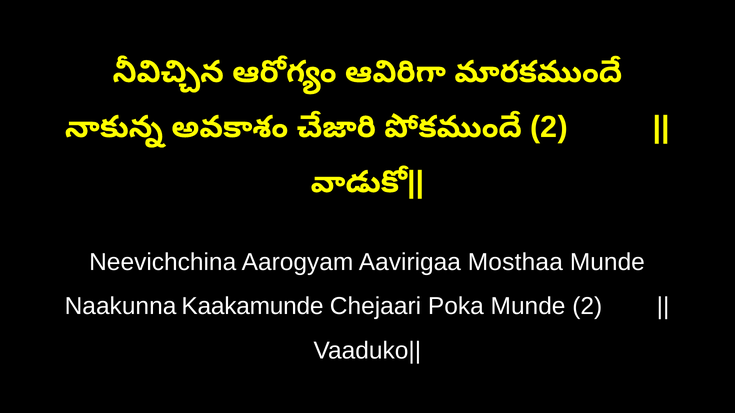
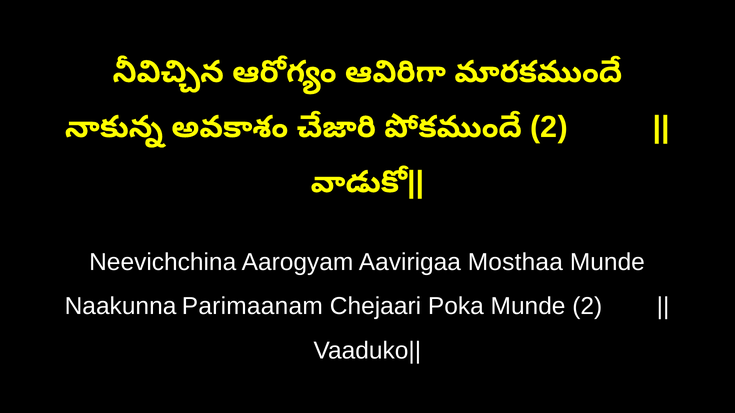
Kaakamunde: Kaakamunde -> Parimaanam (252, 307)
